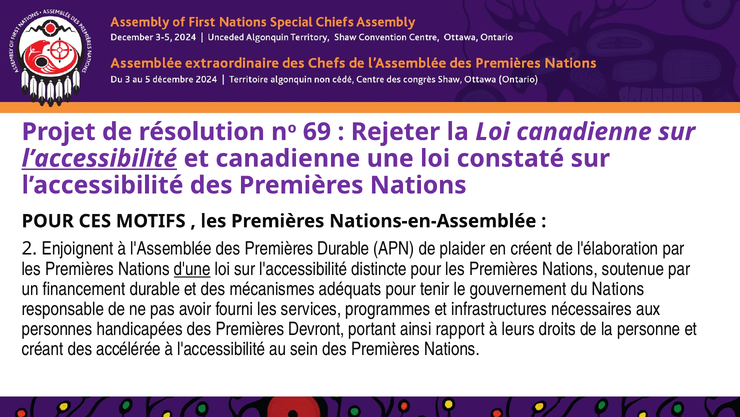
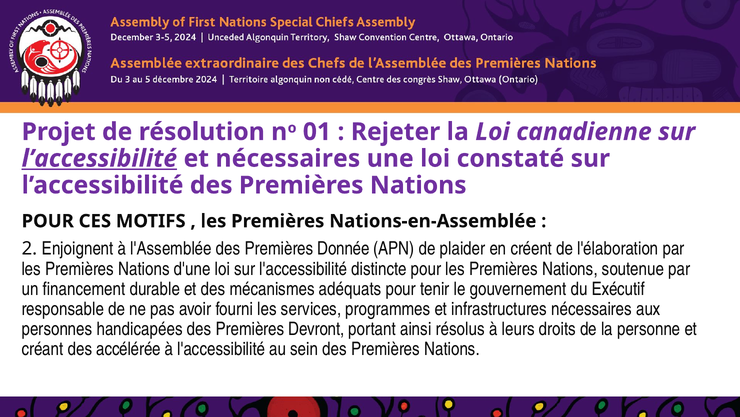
69: 69 -> 01 (317, 132)
et canadienne: canadienne -> nécessaires (288, 158)
Premières Durable: Durable -> Donnée (343, 248)
d'une underline: present -> none (192, 268)
du Nations: Nations -> Exécutif (618, 288)
rapport: rapport -> résolus (460, 328)
